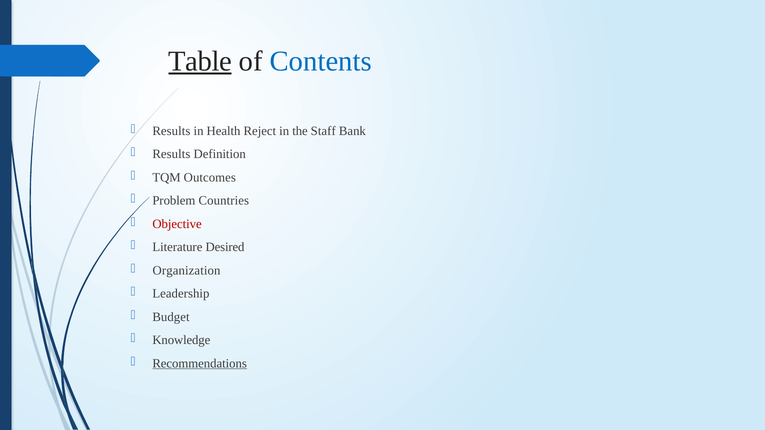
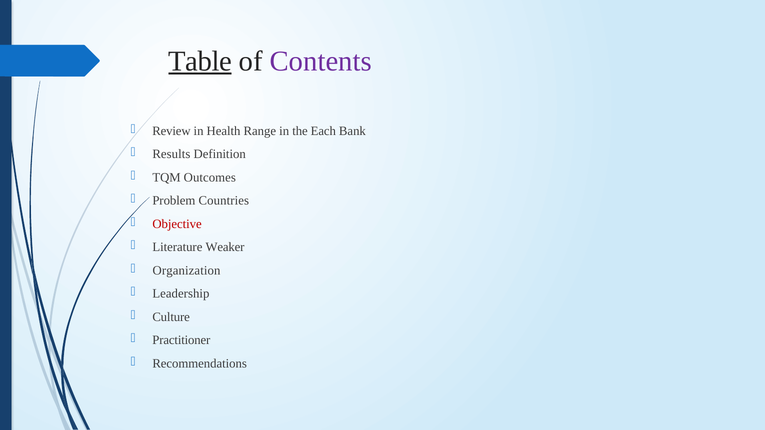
Contents colour: blue -> purple (321, 61)
Results: Results -> Review (171, 131)
Reject: Reject -> Range (260, 131)
Staff: Staff -> Each (323, 131)
Desired: Desired -> Weaker (225, 247)
Budget: Budget -> Culture (171, 317)
Knowledge: Knowledge -> Practitioner (181, 340)
Recommendations underline: present -> none (200, 364)
